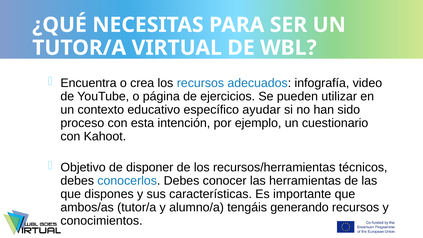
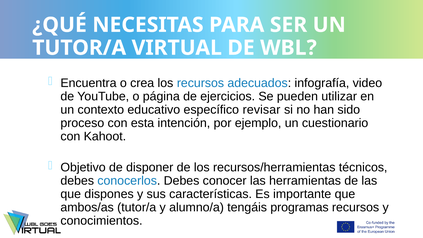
ayudar: ayudar -> revisar (262, 110)
generando: generando -> programas (300, 207)
